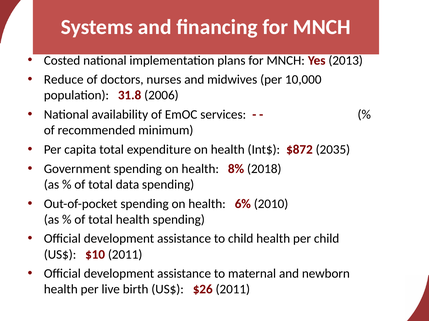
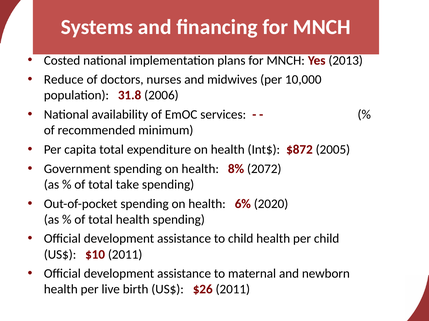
2035: 2035 -> 2005 (333, 150)
2018: 2018 -> 2072 (264, 169)
data: data -> take (127, 185)
2010: 2010 -> 2020 (271, 204)
